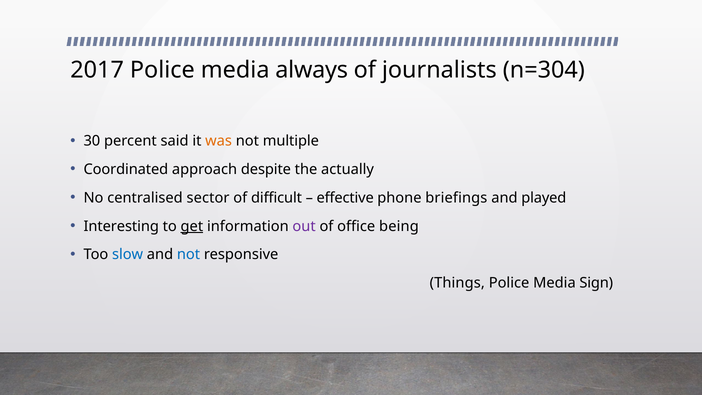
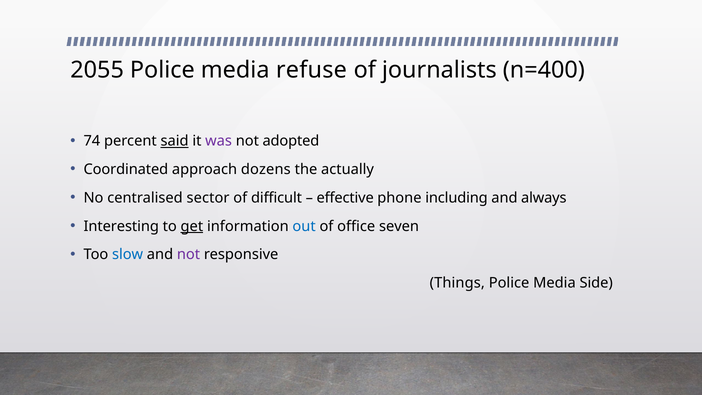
2017: 2017 -> 2055 (97, 70)
always: always -> refuse (311, 70)
n=304: n=304 -> n=400 (544, 70)
30: 30 -> 74 (92, 141)
said underline: none -> present (175, 141)
was colour: orange -> purple (219, 141)
multiple: multiple -> adopted (291, 141)
despite: despite -> dozens (266, 169)
briefings: briefings -> including (456, 198)
played: played -> always (544, 198)
out colour: purple -> blue (304, 226)
being: being -> seven (399, 226)
not colour: blue -> purple (189, 255)
Sign: Sign -> Side (596, 283)
